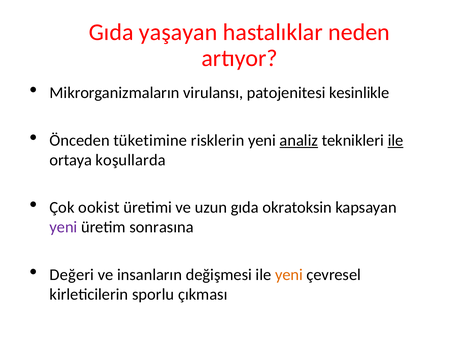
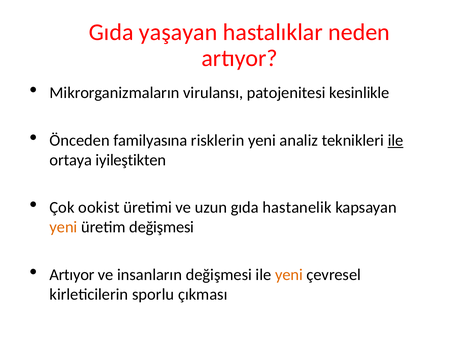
tüketimine: tüketimine -> familyasına (150, 140)
analiz underline: present -> none (299, 140)
koşullarda: koşullarda -> iyileştikten (131, 160)
okratoksin: okratoksin -> hastanelik (297, 208)
yeni colour: purple -> orange (64, 227)
üretim sonrasına: sonrasına -> değişmesi (162, 227)
Değeri: Değeri -> Artıyor (72, 275)
